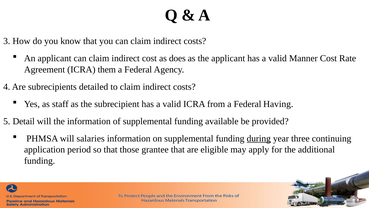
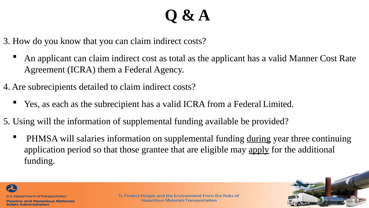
does: does -> total (177, 58)
staff: staff -> each (60, 104)
Having: Having -> Limited (278, 104)
Detail: Detail -> Using (24, 121)
apply underline: none -> present (259, 149)
